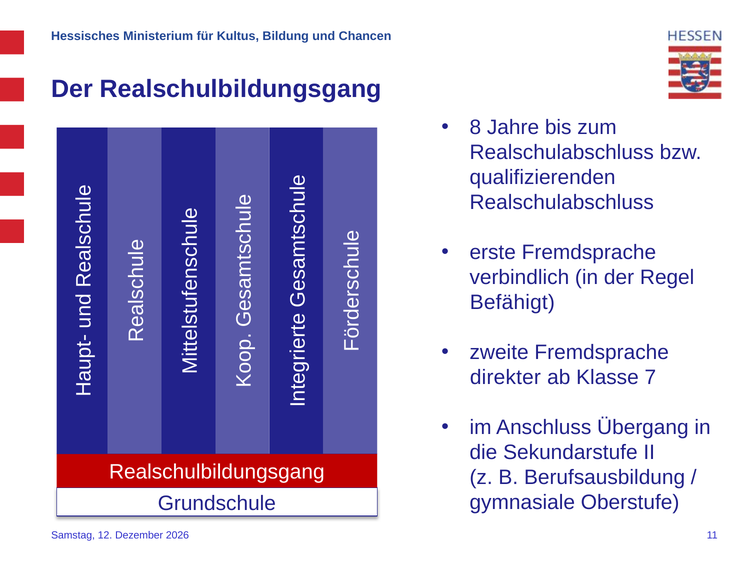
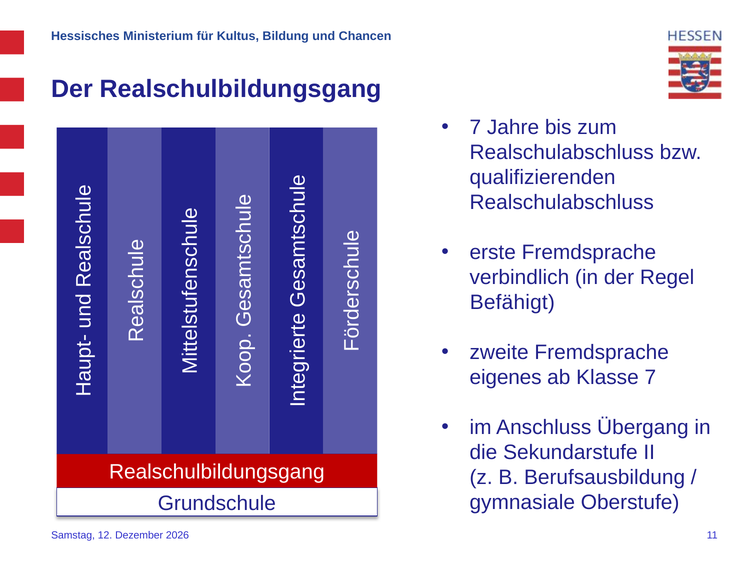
8: 8 -> 7 (475, 128)
direkter: direkter -> eigenes (506, 378)
